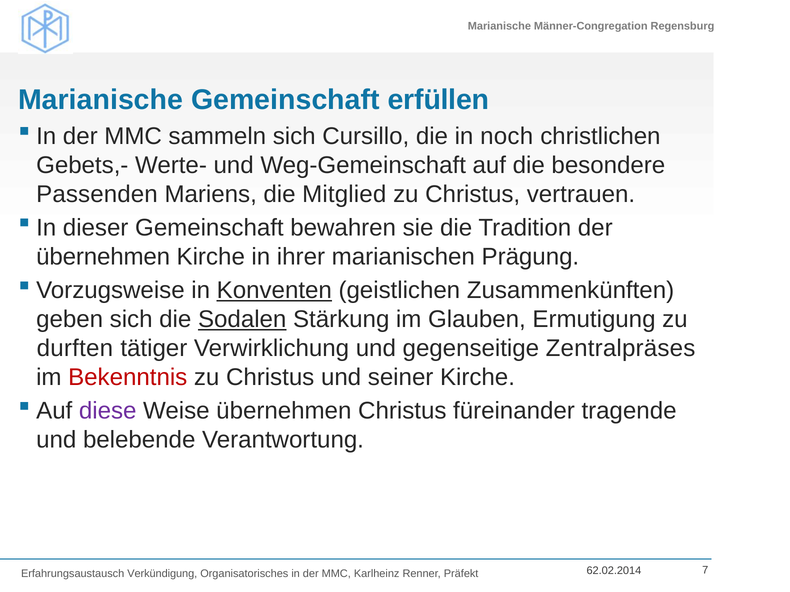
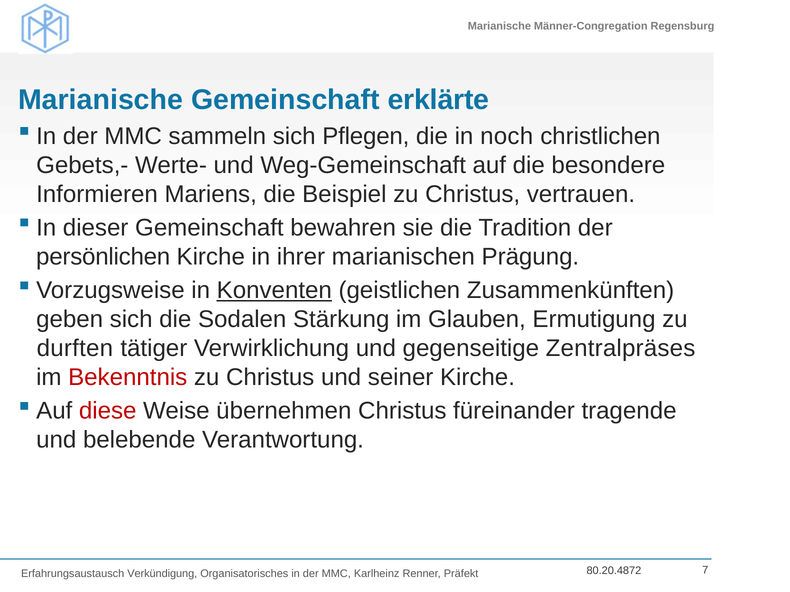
erfüllen: erfüllen -> erklärte (438, 100)
Cursillo: Cursillo -> Pflegen (366, 136)
Passenden: Passenden -> Informieren (97, 194)
Mitglied: Mitglied -> Beispiel (344, 194)
übernehmen: übernehmen -> persönlichen (103, 257)
Sodalen underline: present -> none (242, 320)
diese colour: purple -> red (108, 411)
62.02.2014: 62.02.2014 -> 80.20.4872 (614, 571)
